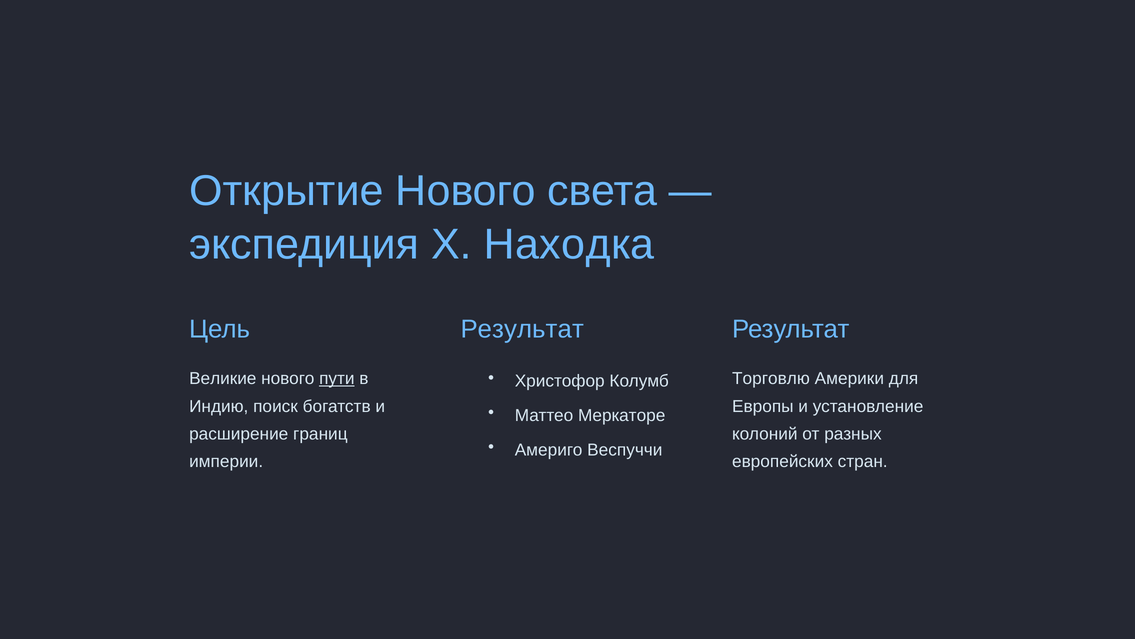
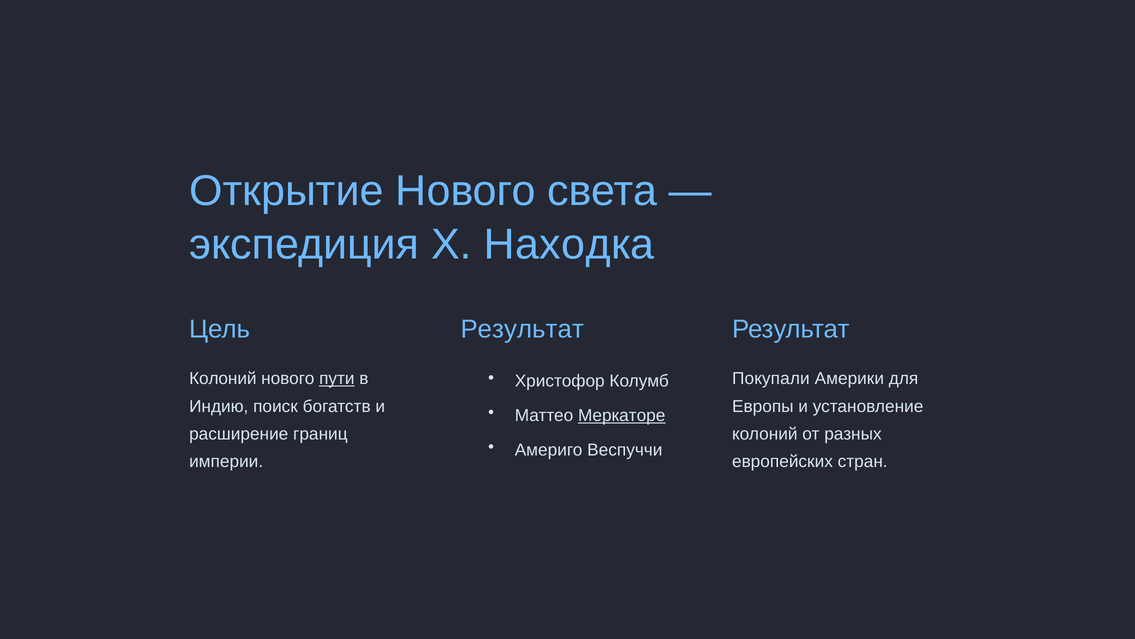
Великие: Великие -> Колоний (223, 378)
Торговлю: Торговлю -> Покупали (771, 378)
Меркаторе underline: none -> present (622, 415)
